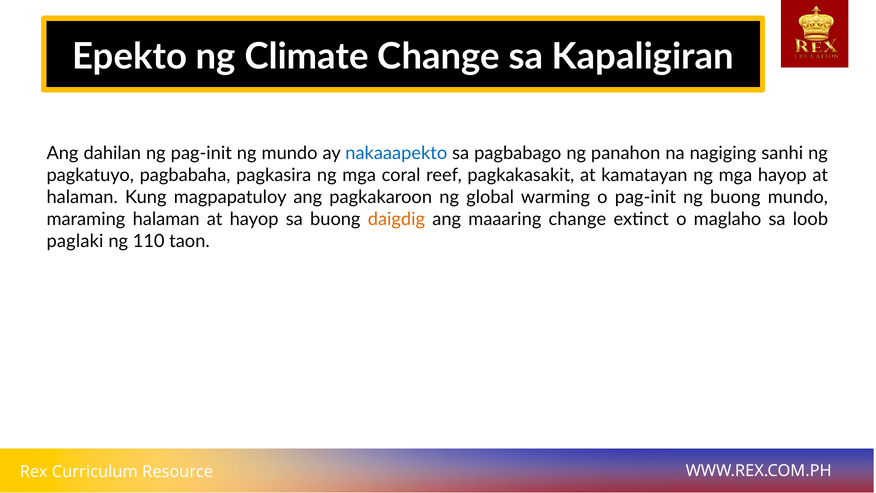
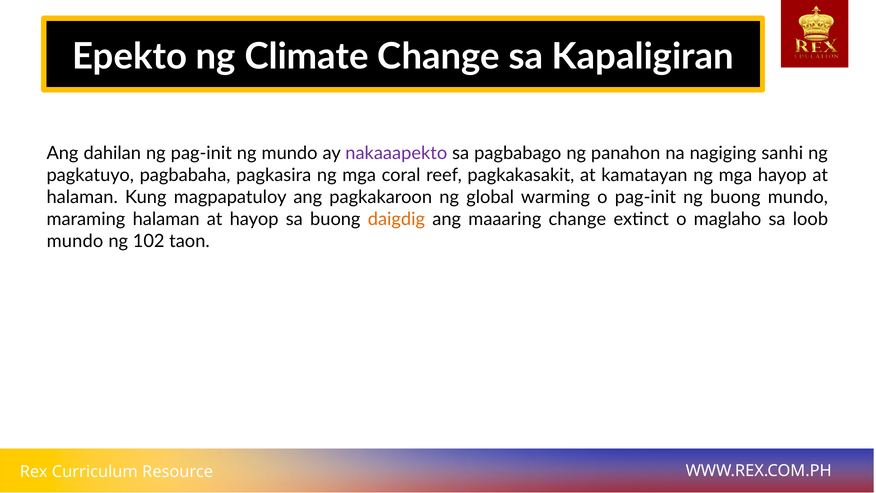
nakaaapekto colour: blue -> purple (396, 153)
paglaki: paglaki -> mundo (75, 241)
110: 110 -> 102 (149, 241)
